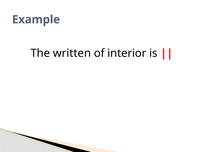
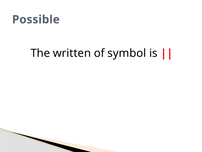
Example: Example -> Possible (36, 19)
interior: interior -> symbol (127, 53)
